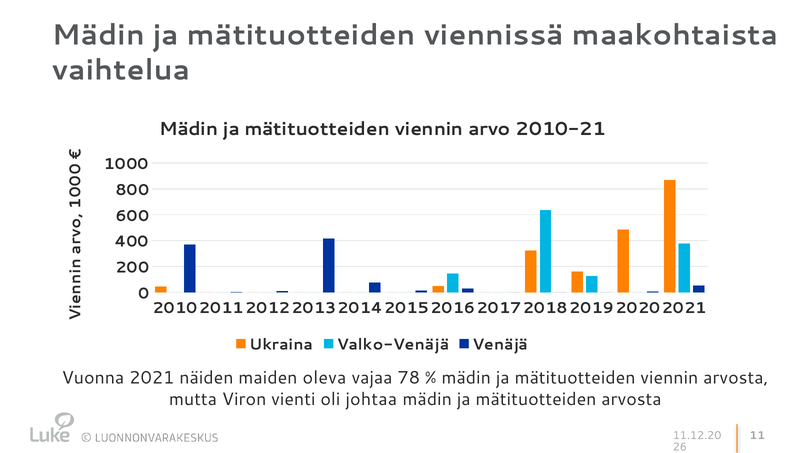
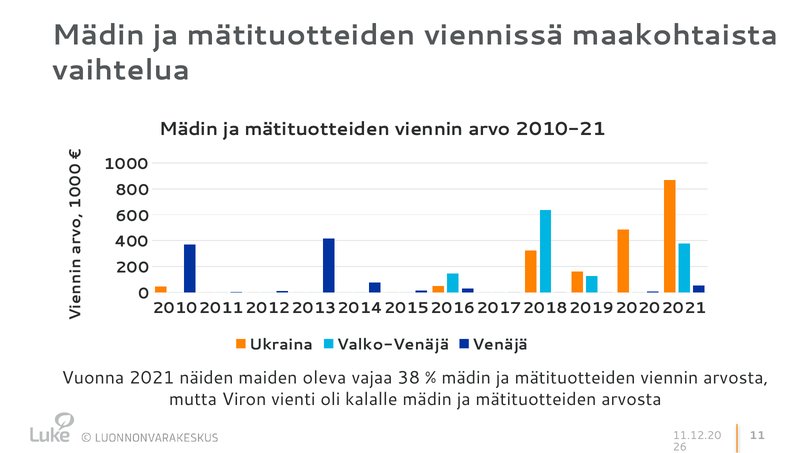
78: 78 -> 38 (409, 378)
johtaa: johtaa -> kalalle (371, 399)
